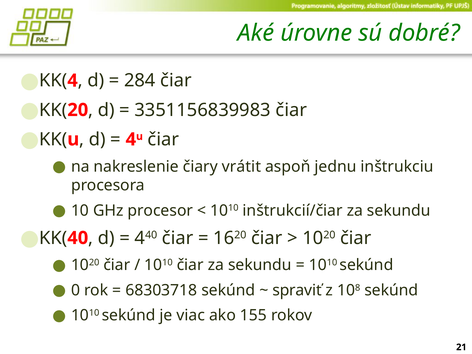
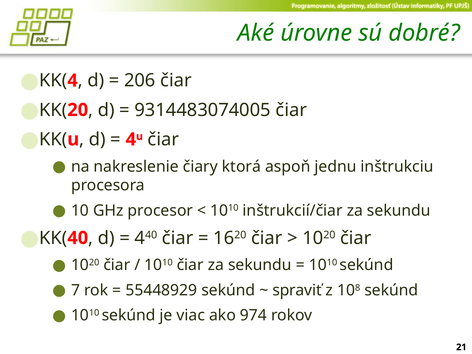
284: 284 -> 206 (140, 81)
3351156839983: 3351156839983 -> 9314483074005 (203, 110)
vrátit: vrátit -> ktorá (241, 166)
0: 0 -> 7 (76, 290)
68303718: 68303718 -> 55448929 (161, 290)
155: 155 -> 974 (253, 315)
